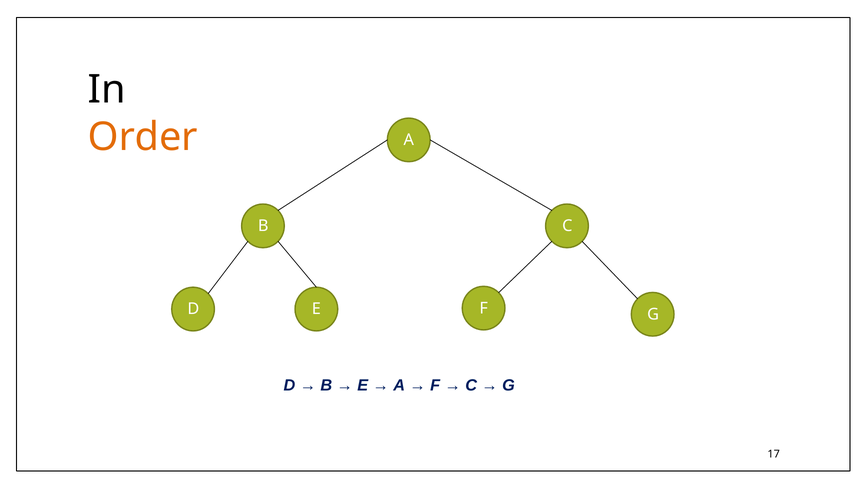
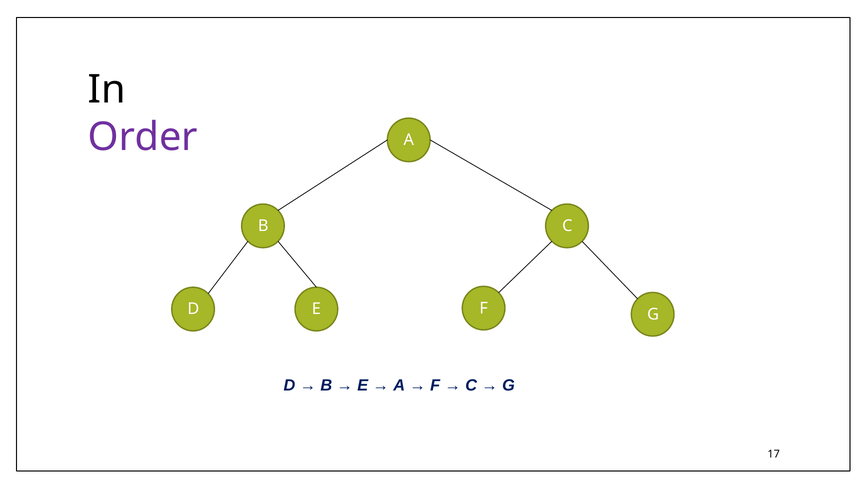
Order colour: orange -> purple (143, 137)
